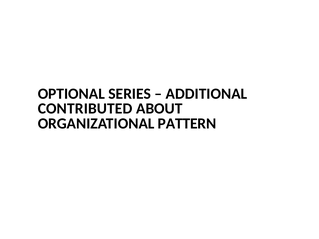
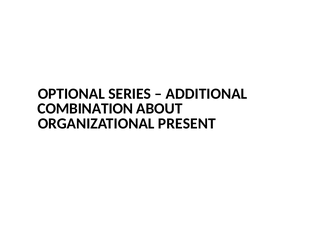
CONTRIBUTED: CONTRIBUTED -> COMBINATION (85, 109)
PATTERN: PATTERN -> PRESENT (187, 124)
